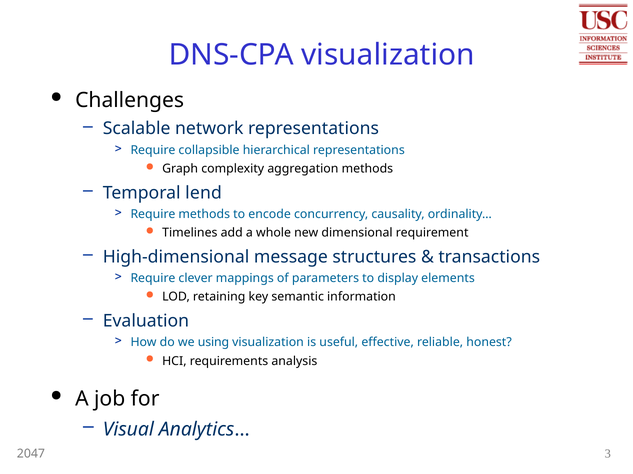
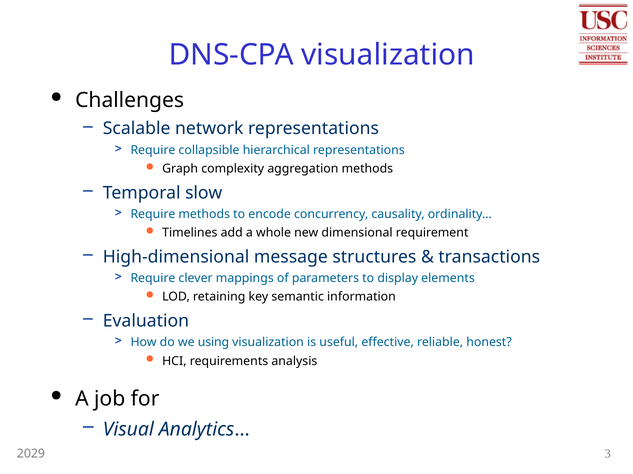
lend: lend -> slow (204, 193)
2047: 2047 -> 2029 (31, 455)
